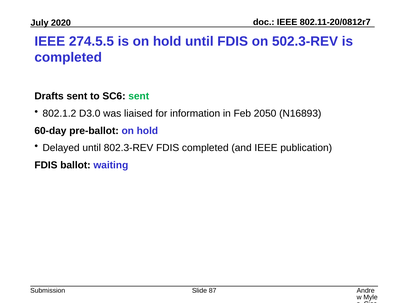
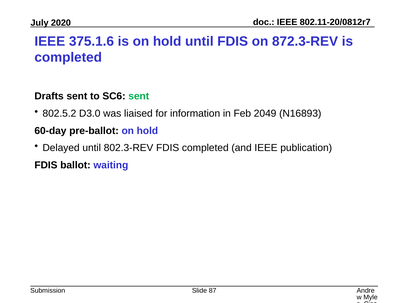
274.5.5: 274.5.5 -> 375.1.6 (91, 41)
502.3-REV: 502.3-REV -> 872.3-REV (305, 41)
802.1.2: 802.1.2 -> 802.5.2 (59, 114)
2050: 2050 -> 2049 (265, 114)
